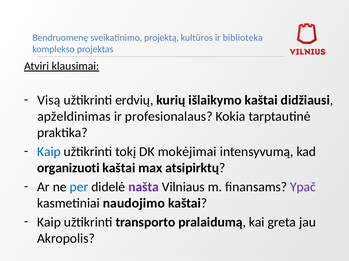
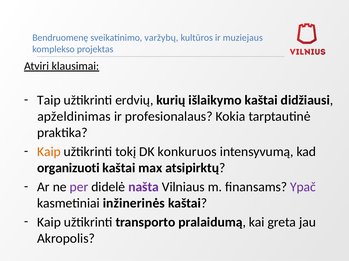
projektą: projektą -> varžybų (161, 38)
biblioteka: biblioteka -> muziejaus (243, 38)
Visą: Visą -> Taip (49, 100)
Kaip colour: blue -> orange (49, 152)
mokėjimai: mokėjimai -> konkuruos (187, 152)
per colour: blue -> purple (79, 187)
naudojimo: naudojimo -> inžinerinės (134, 204)
